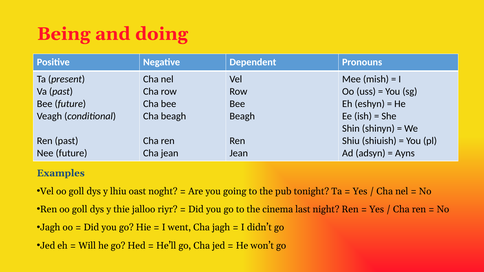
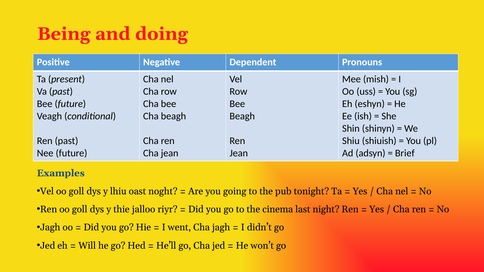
Ayns: Ayns -> Brief (405, 153)
